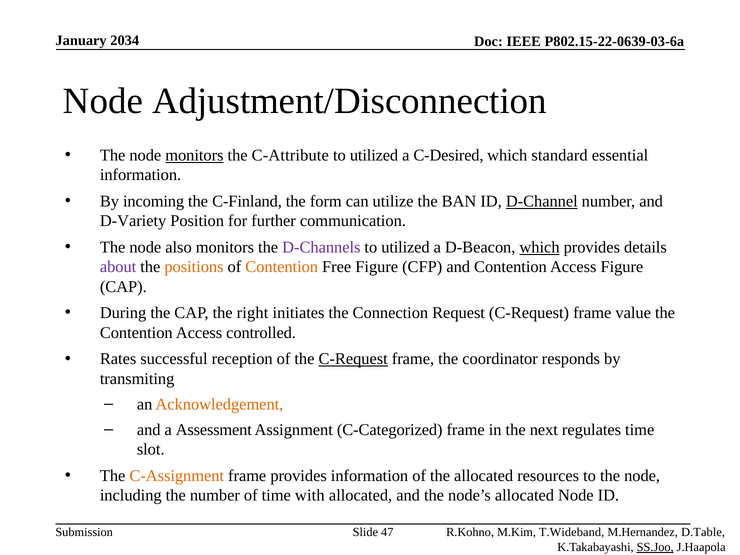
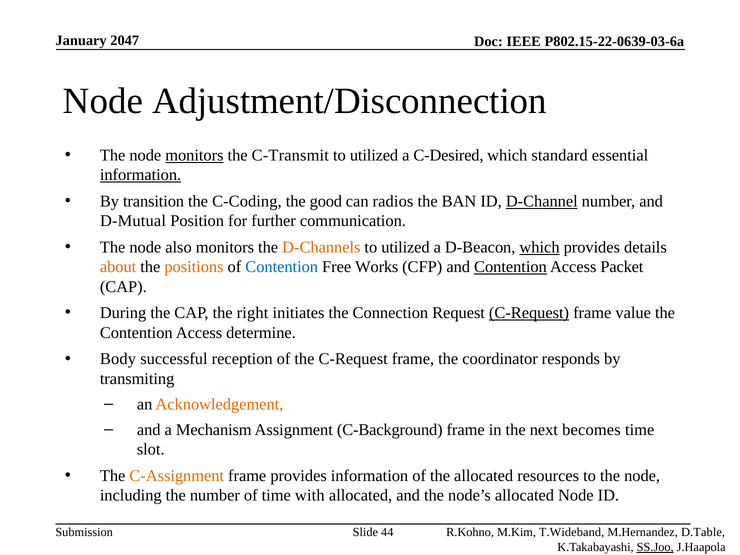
2034: 2034 -> 2047 (125, 40)
C-Attribute: C-Attribute -> C-Transmit (290, 155)
information underline: none -> present (141, 175)
incoming: incoming -> transition (154, 201)
C-Finland: C-Finland -> C-Coding (247, 201)
form: form -> good (326, 201)
utilize: utilize -> radios (393, 201)
D-Variety: D-Variety -> D-Mutual (133, 221)
D-Channels colour: purple -> orange (321, 247)
about colour: purple -> orange (118, 267)
Contention colour: orange -> blue (282, 267)
Free Figure: Figure -> Works (377, 267)
Contention underline: none -> present (510, 267)
Access Figure: Figure -> Packet (622, 267)
C-Request underline: none -> present (529, 313)
controlled: controlled -> determine (261, 333)
Rates: Rates -> Body (118, 359)
C-Request underline: present -> none (353, 359)
Assessment: Assessment -> Mechanism (214, 430)
C-Categorized: C-Categorized -> C-Background (390, 430)
regulates: regulates -> becomes (591, 430)
47: 47 -> 44 (387, 532)
